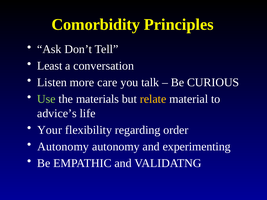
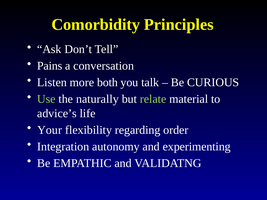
Least: Least -> Pains (50, 66)
care: care -> both (107, 83)
materials: materials -> naturally (97, 99)
relate colour: yellow -> light green (153, 99)
Autonomy: Autonomy -> Integration (63, 147)
